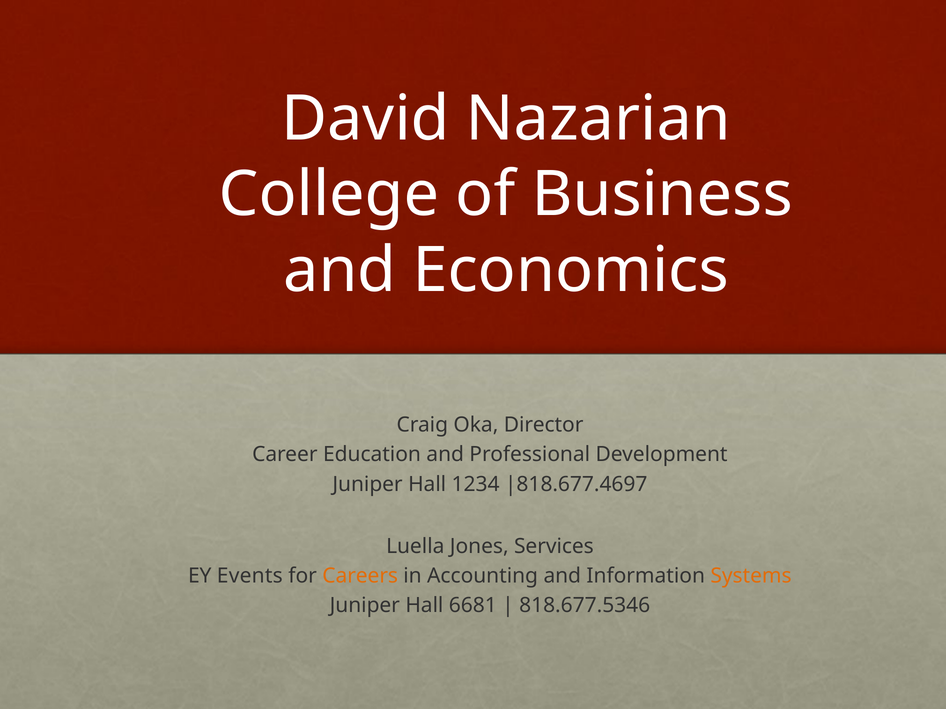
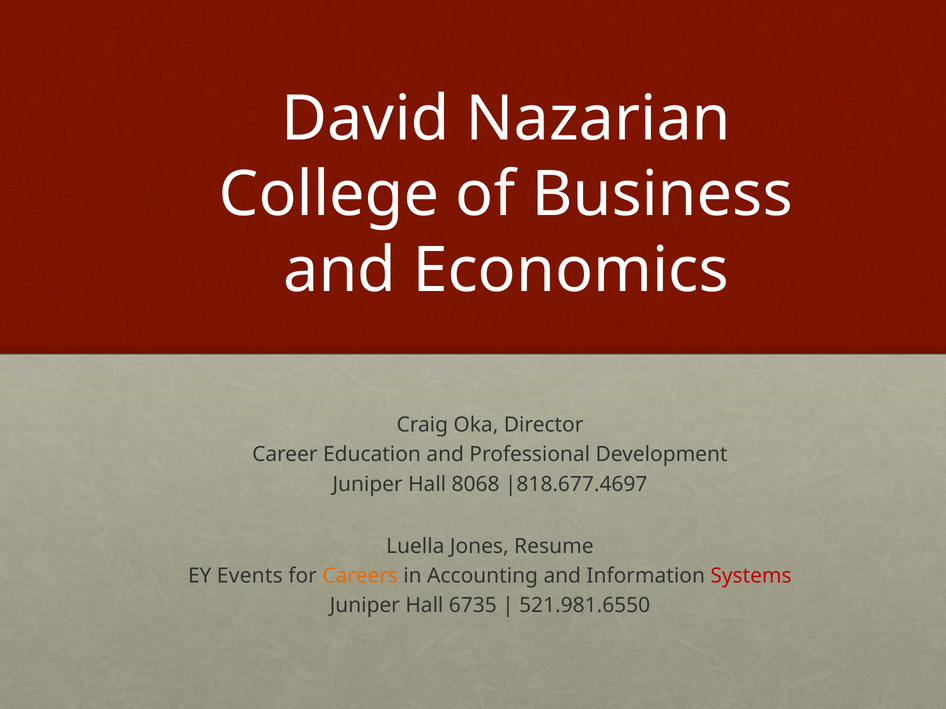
1234: 1234 -> 8068 (476, 484)
Services: Services -> Resume (554, 546)
Systems colour: orange -> red (751, 576)
6681: 6681 -> 6735 (473, 606)
818.677.5346: 818.677.5346 -> 521.981.6550 (585, 606)
